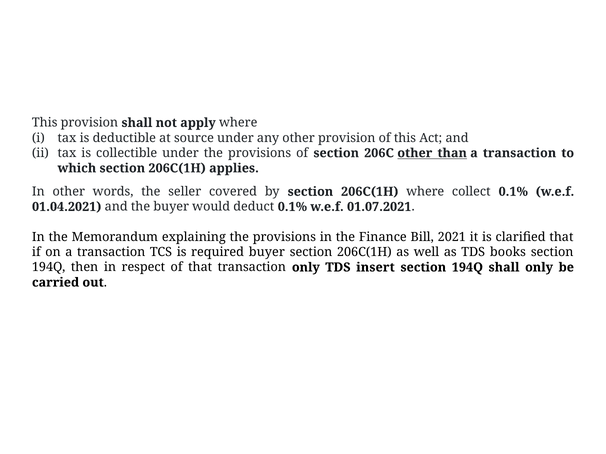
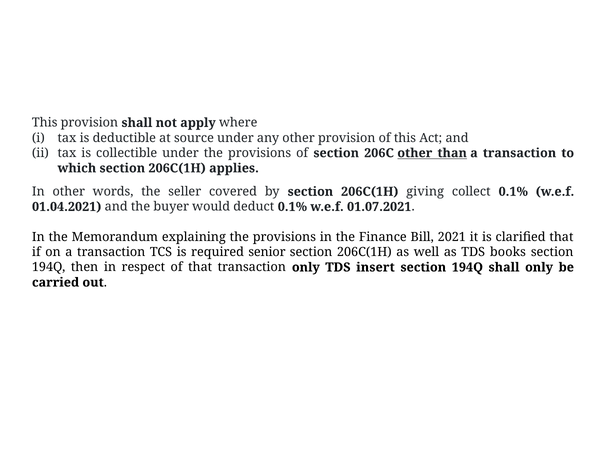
206C(1H where: where -> giving (425, 192)
required buyer: buyer -> senior (267, 252)
